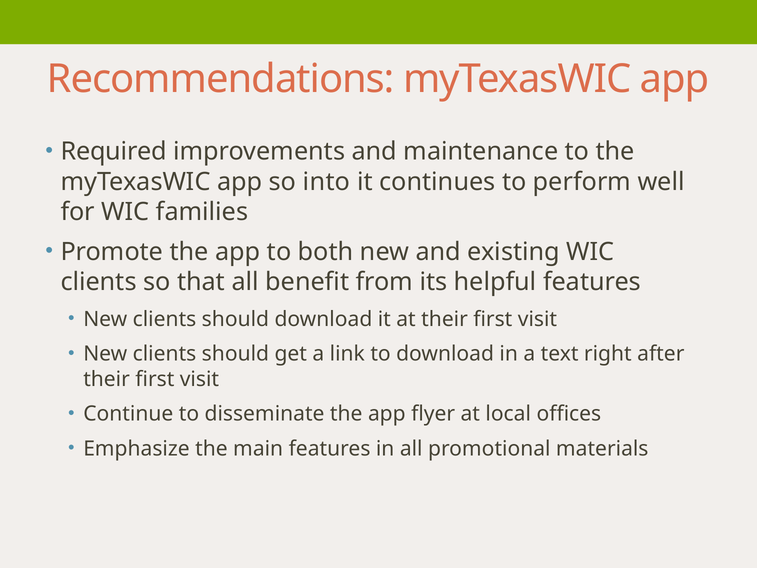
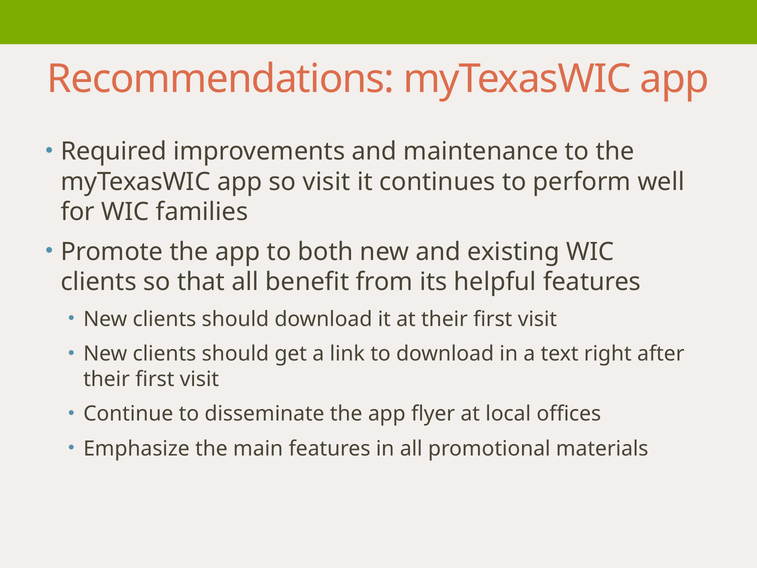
so into: into -> visit (327, 182)
